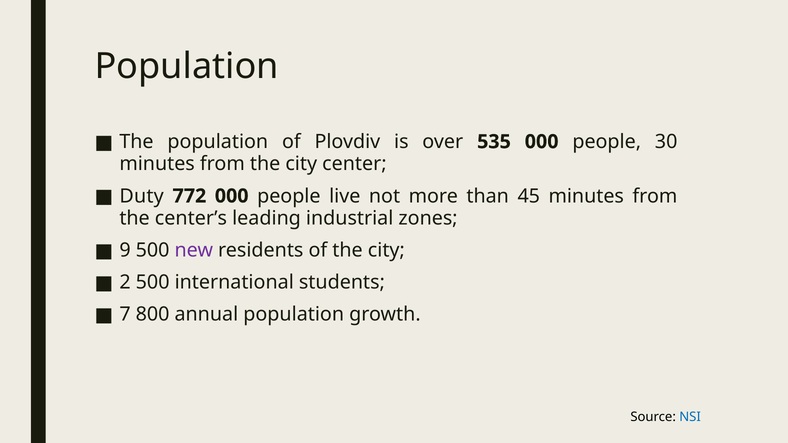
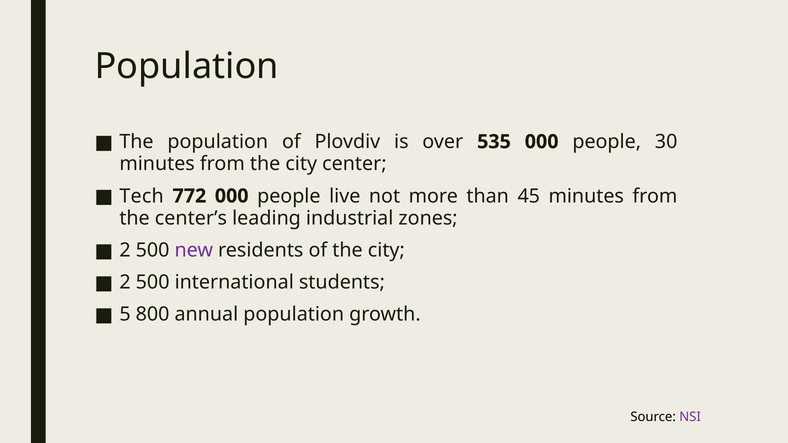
Duty: Duty -> Tech (142, 196)
9: 9 -> 2 (125, 250)
7: 7 -> 5 (125, 315)
NSI colour: blue -> purple (690, 417)
